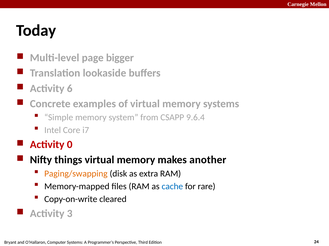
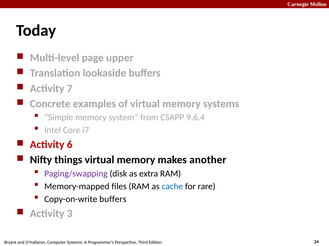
bigger: bigger -> upper (120, 58)
6: 6 -> 7 (70, 89)
0: 0 -> 6 (70, 145)
Paging/swapping colour: orange -> purple (76, 174)
Copy-on-write cleared: cleared -> buffers (113, 200)
